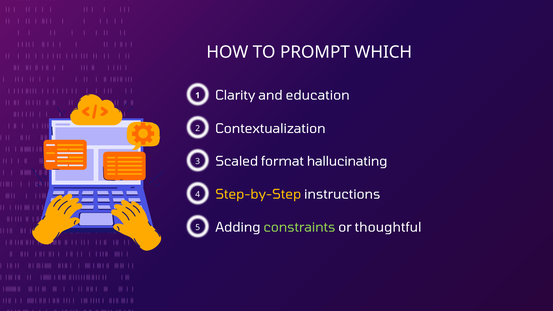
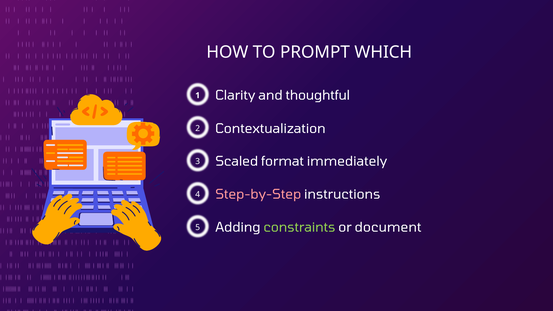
education: education -> thoughtful (318, 96)
hallucinating: hallucinating -> immediately (347, 162)
Step-by-Step colour: yellow -> pink (258, 195)
thoughtful: thoughtful -> document (388, 228)
